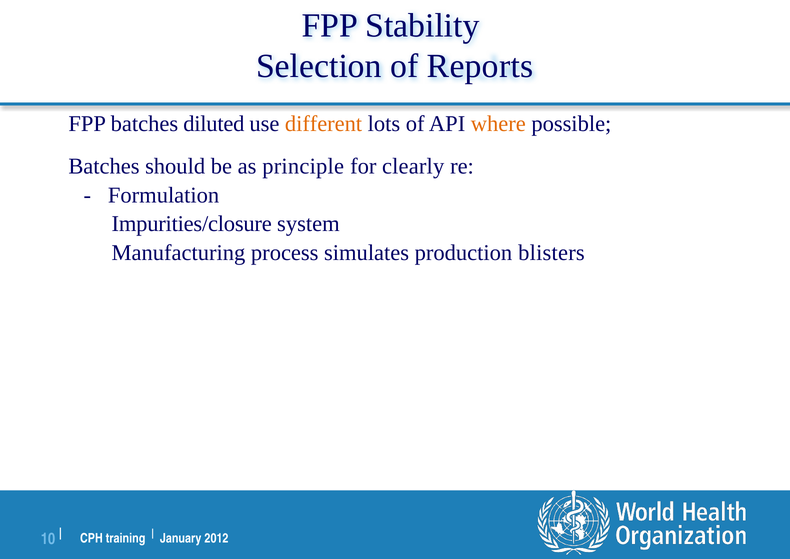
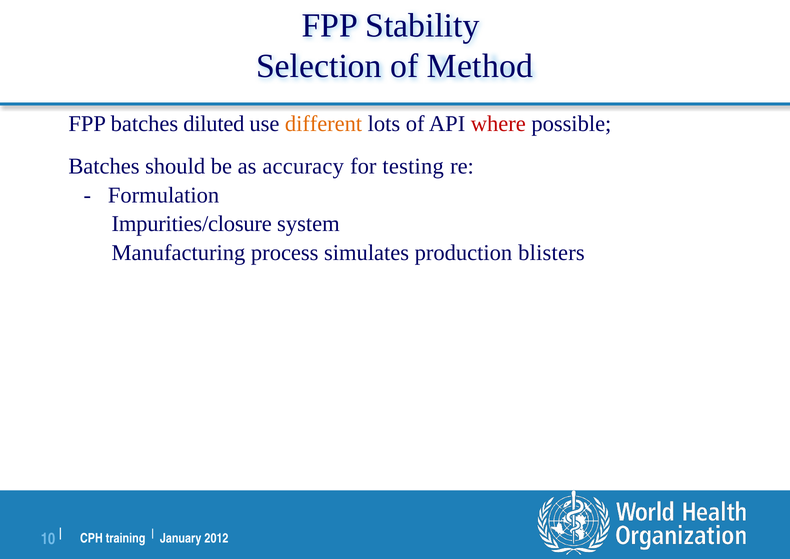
Reports: Reports -> Method (480, 66)
where colour: orange -> red (498, 124)
principle: principle -> accuracy (303, 166)
clearly: clearly -> testing (413, 166)
